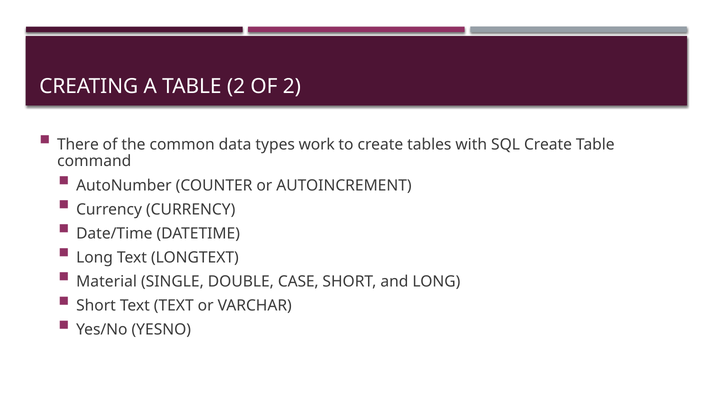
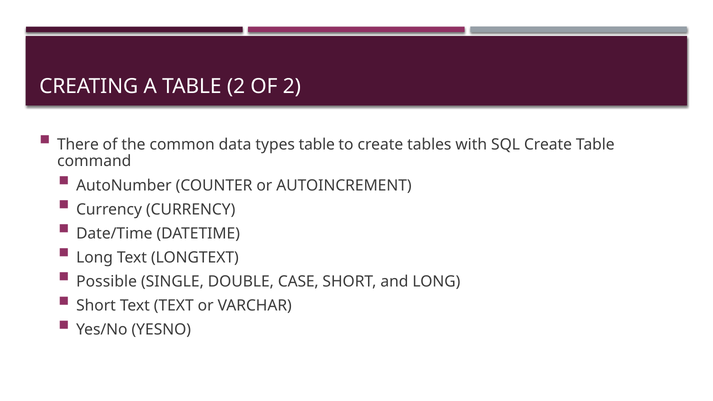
types work: work -> table (317, 145)
Material: Material -> Possible (107, 282)
